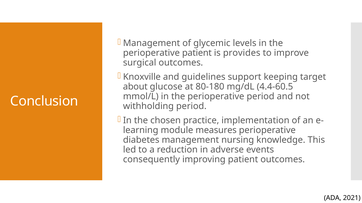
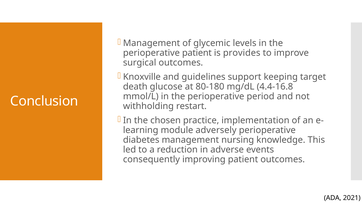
about: about -> death (135, 87)
4.4-60.5: 4.4-60.5 -> 4.4-16.8 (275, 87)
withholding period: period -> restart (191, 106)
measures: measures -> adversely (216, 131)
